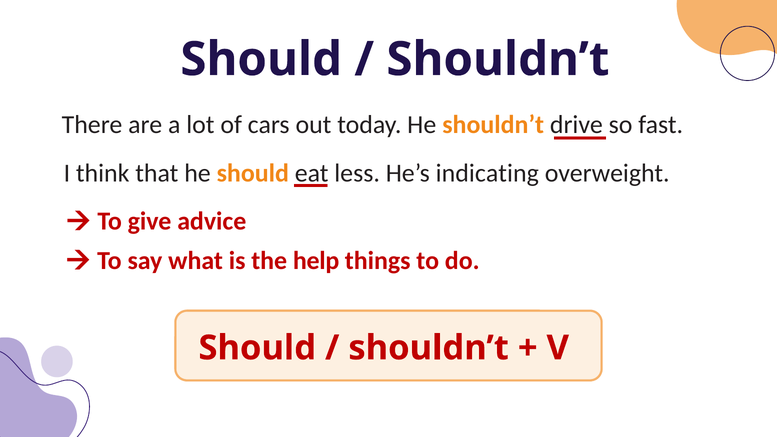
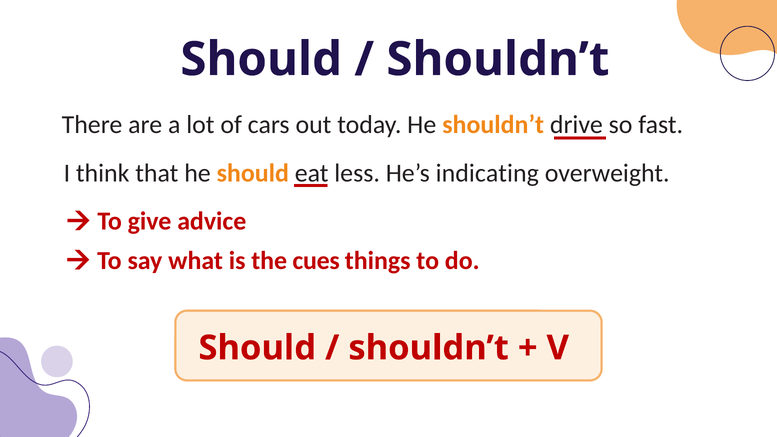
help: help -> cues (316, 261)
